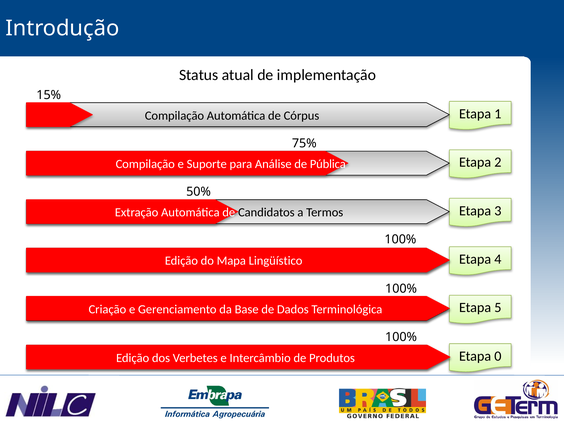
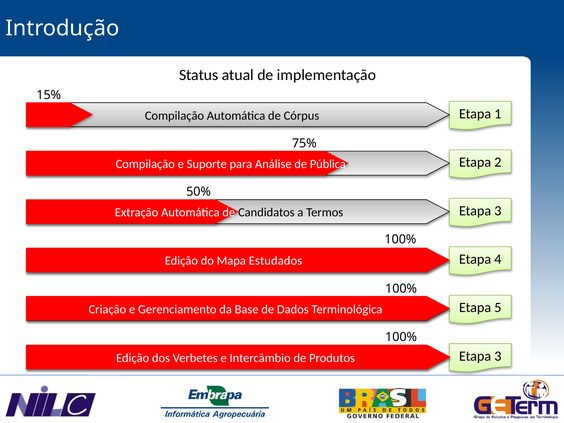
Lingüístico: Lingüístico -> Estudados (276, 261)
0: 0 -> 3 (498, 356)
